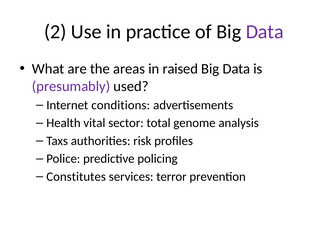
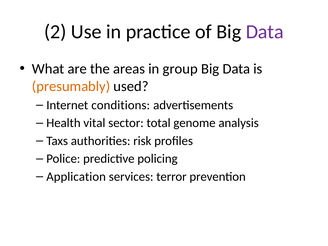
raised: raised -> group (180, 69)
presumably colour: purple -> orange (71, 86)
Constitutes: Constitutes -> Application (76, 177)
